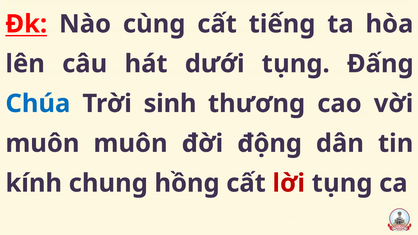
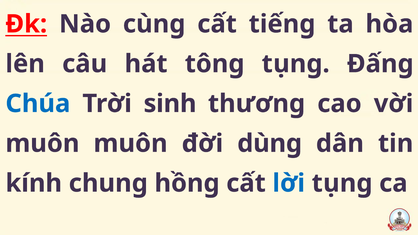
dưới: dưới -> tông (215, 64)
động: động -> dùng (270, 143)
lời colour: red -> blue (289, 183)
